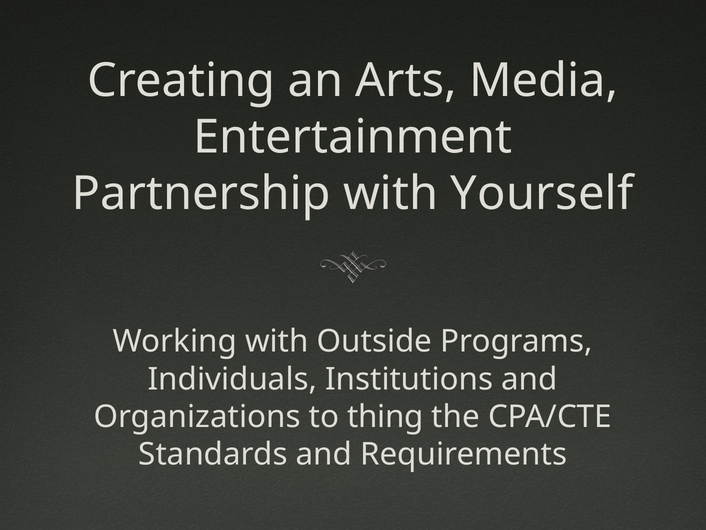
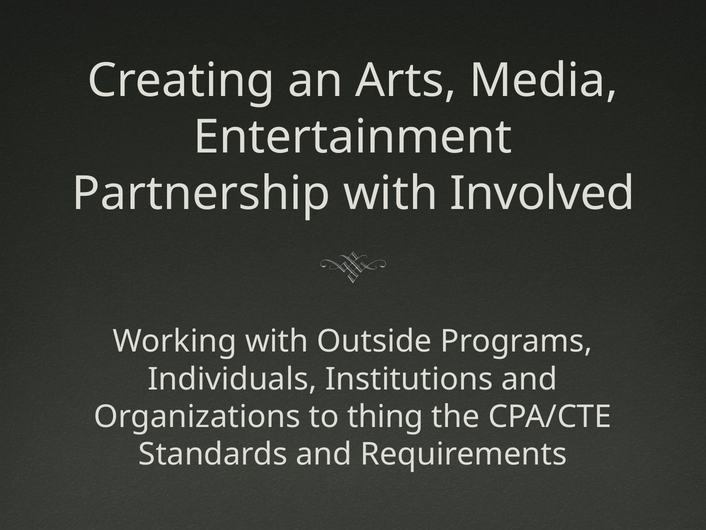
Yourself: Yourself -> Involved (542, 194)
